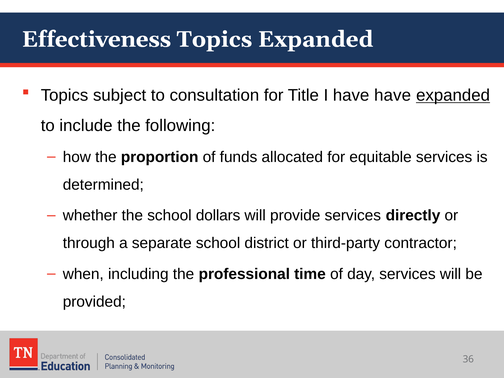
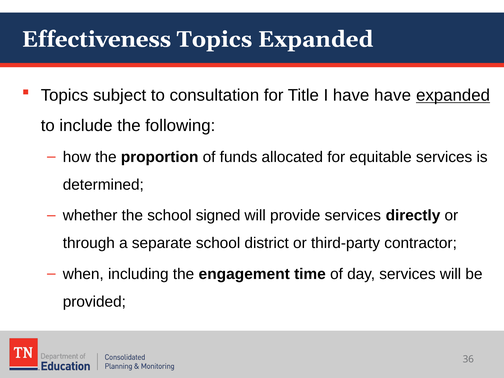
dollars: dollars -> signed (218, 215)
professional: professional -> engagement (244, 274)
